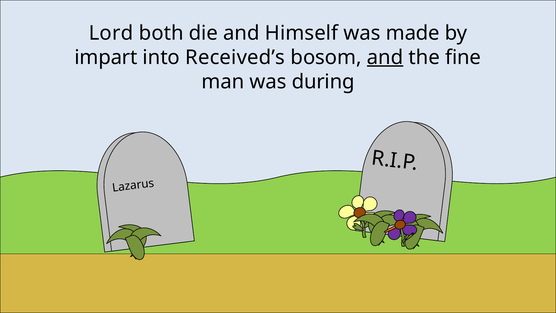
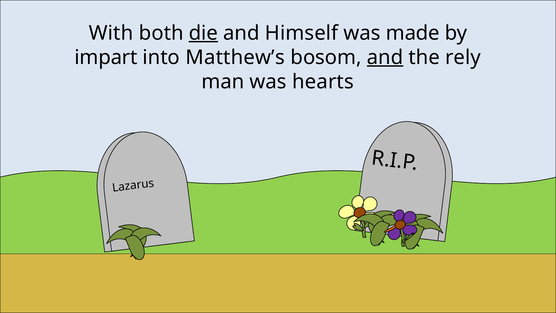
Lord: Lord -> With (111, 33)
die underline: none -> present (203, 33)
Received’s: Received’s -> Matthew’s (235, 57)
fine: fine -> rely (463, 57)
during: during -> hearts (323, 82)
